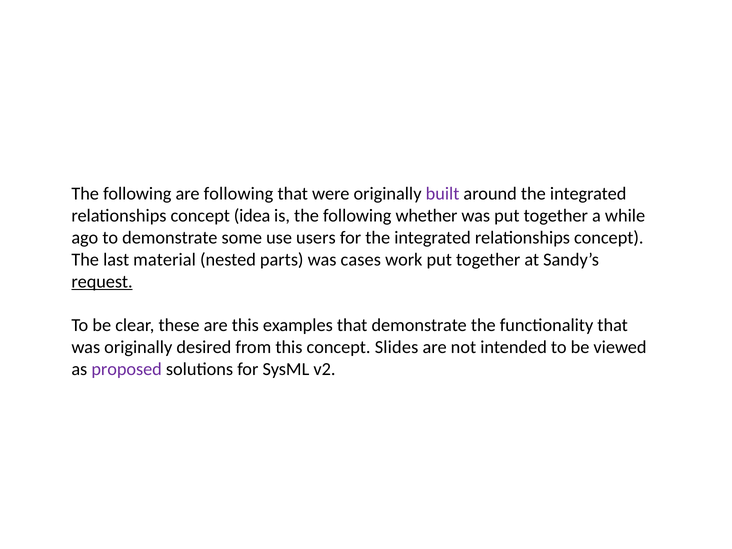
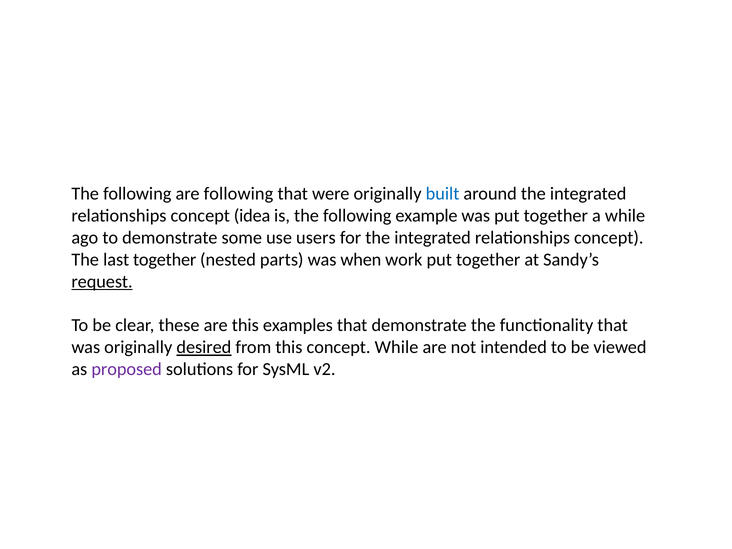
built colour: purple -> blue (443, 194)
whether: whether -> example (426, 216)
last material: material -> together (165, 260)
cases: cases -> when (361, 260)
desired underline: none -> present (204, 347)
concept Slides: Slides -> While (397, 347)
